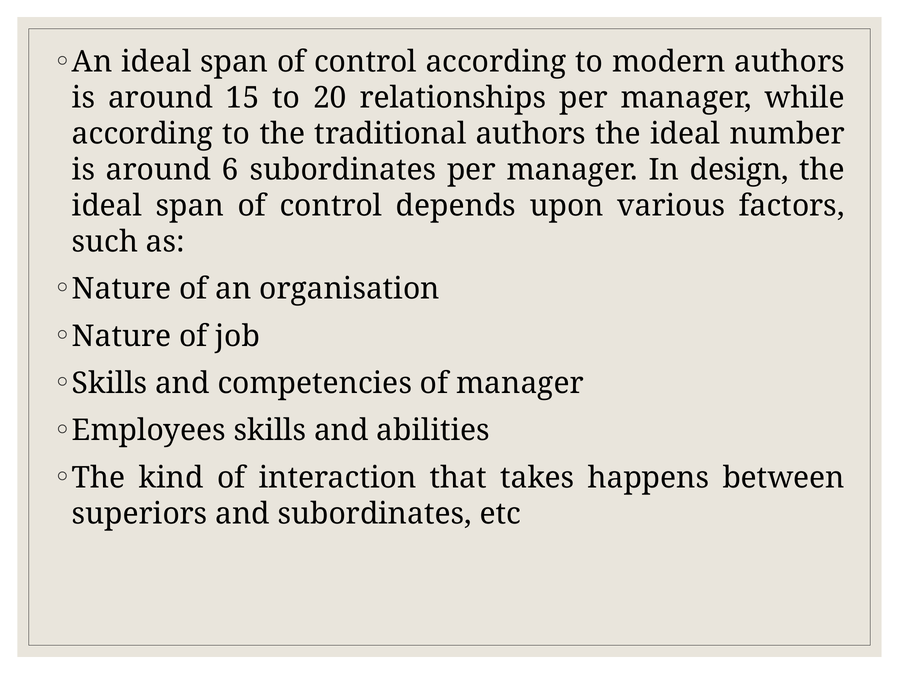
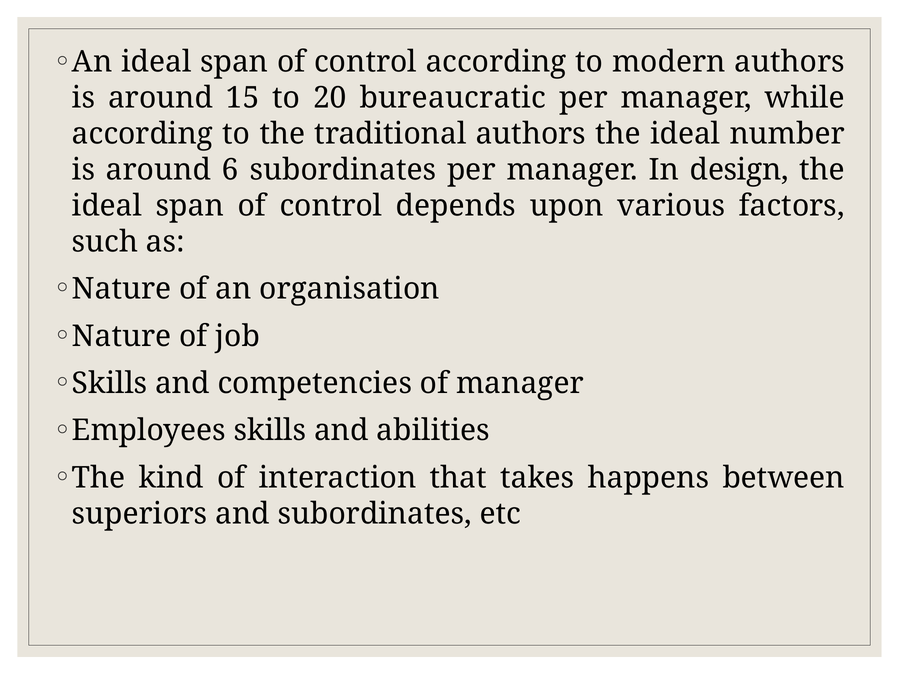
relationships: relationships -> bureaucratic (453, 98)
